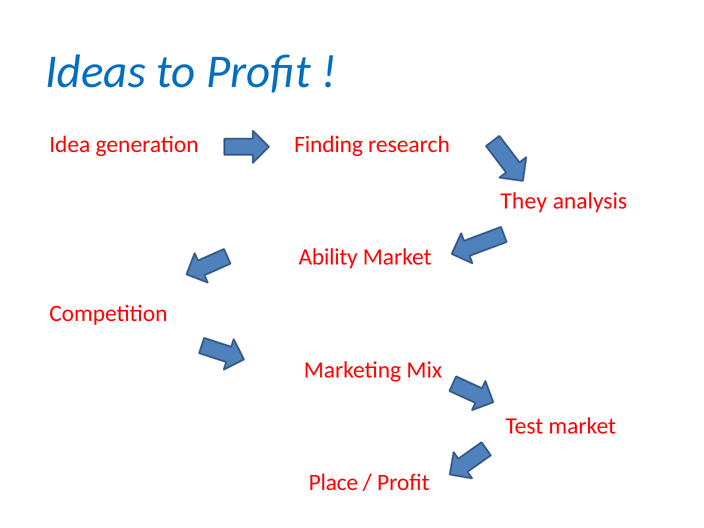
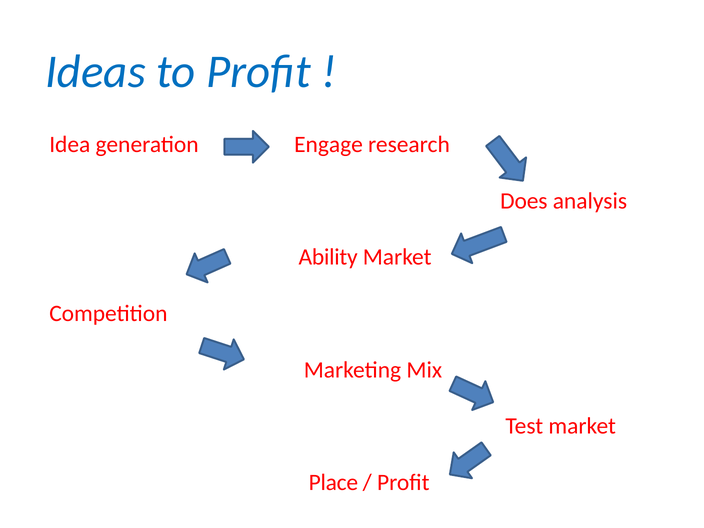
Finding: Finding -> Engage (328, 145)
They: They -> Does (524, 201)
